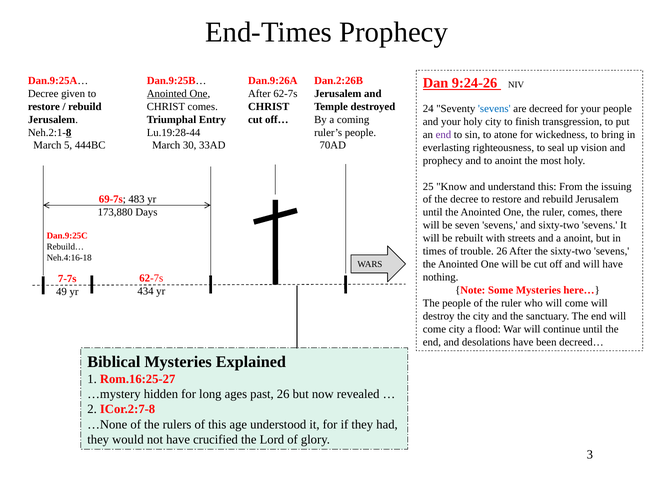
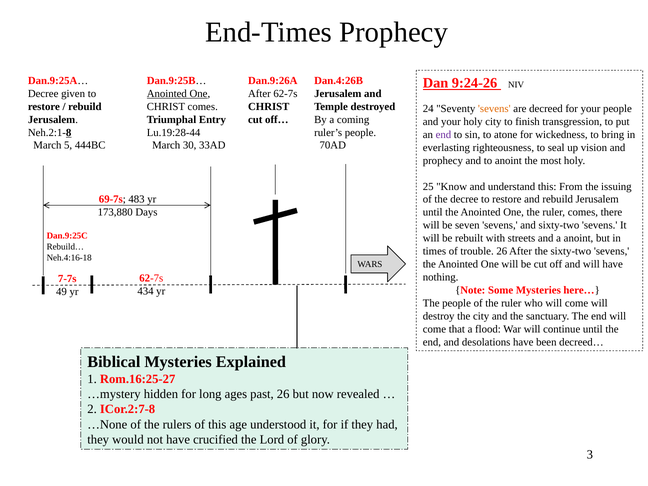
Dan.2:26B: Dan.2:26B -> Dan.4:26B (339, 81)
sevens colour: blue -> orange (494, 109)
come city: city -> that (457, 329)
